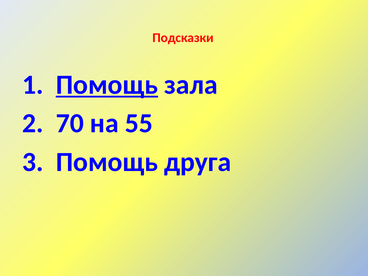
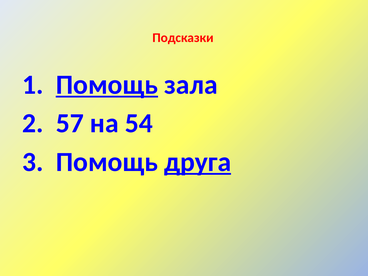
70: 70 -> 57 (70, 123)
55: 55 -> 54 (139, 123)
друга underline: none -> present (198, 162)
